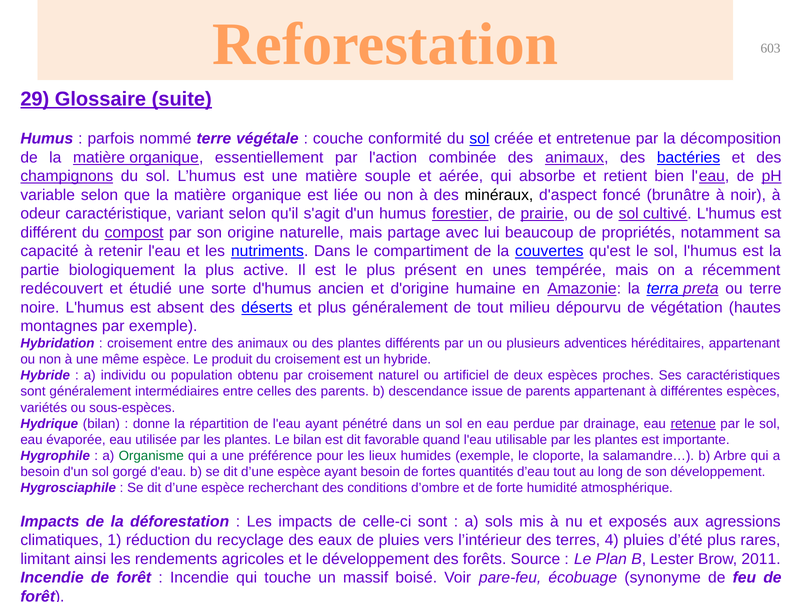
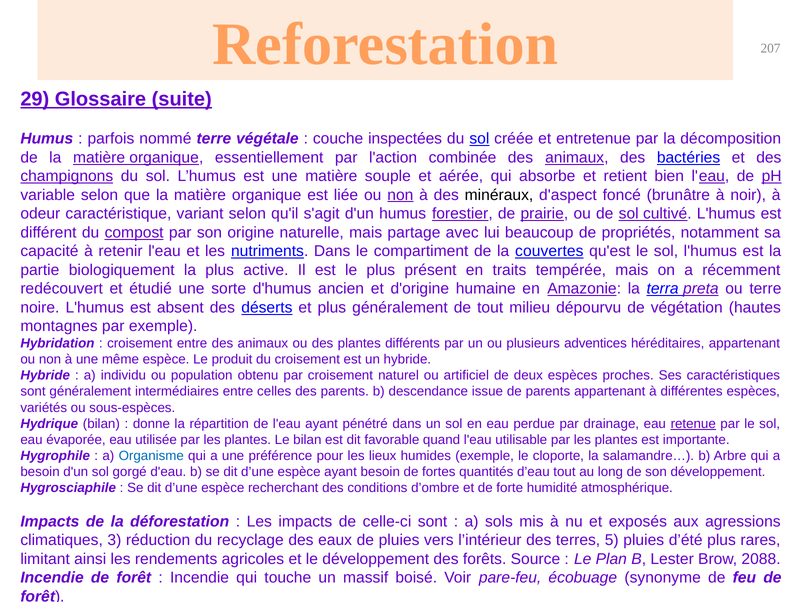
603: 603 -> 207 (771, 49)
conformité: conformité -> inspectées (405, 139)
non underline: none -> present (400, 195)
unes: unes -> traits (509, 270)
Organisme colour: green -> blue (151, 455)
1: 1 -> 3 (114, 540)
4: 4 -> 5 (612, 540)
2011: 2011 -> 2088 (761, 558)
